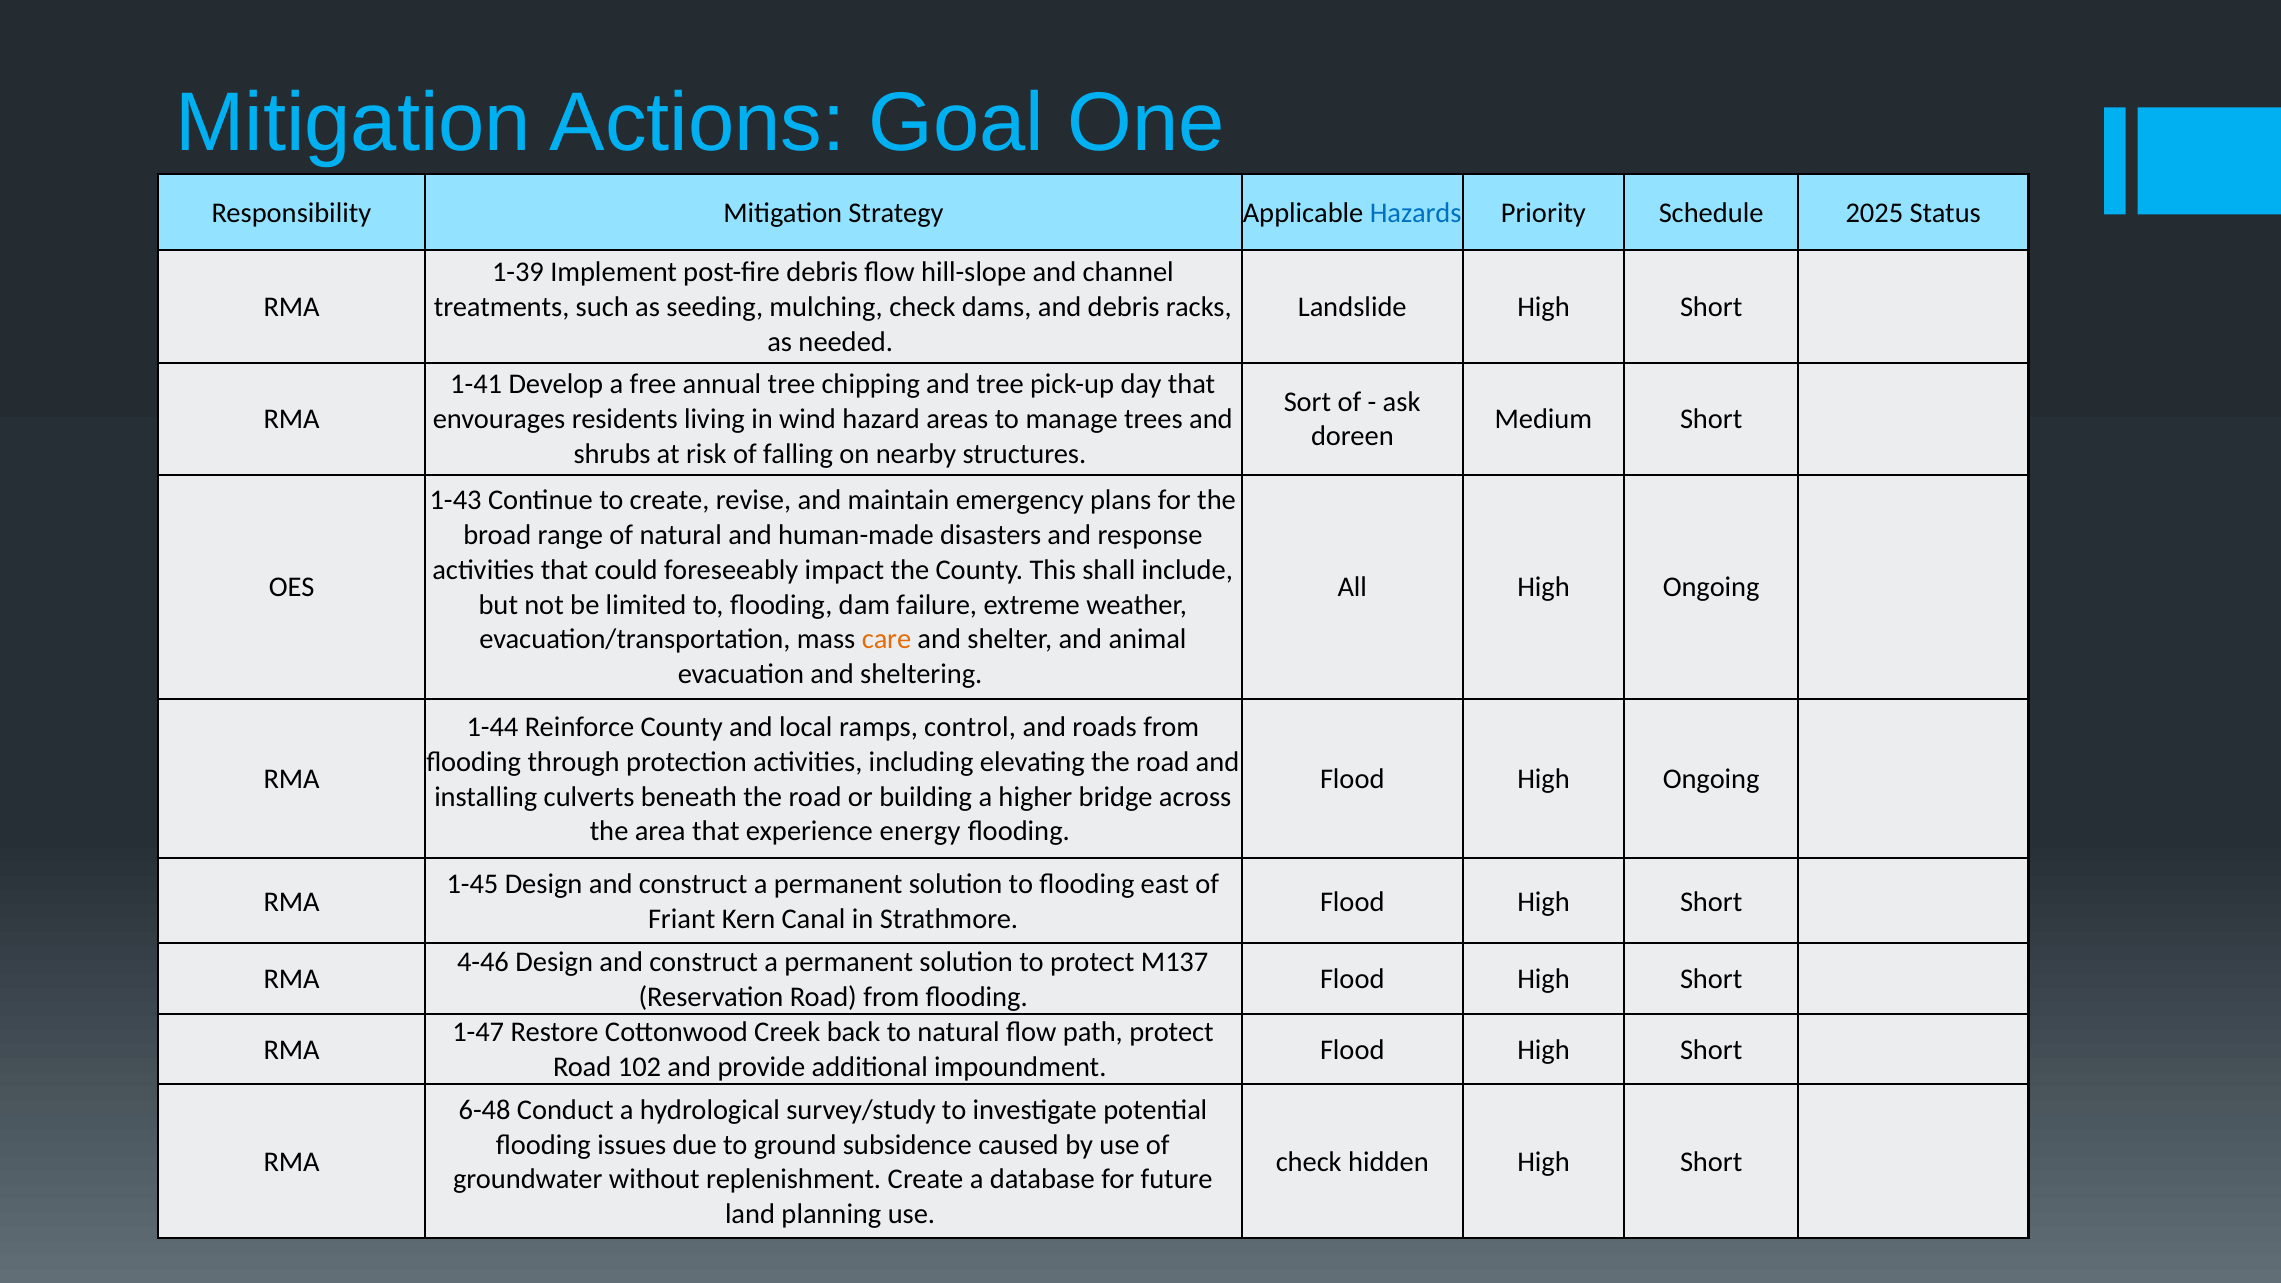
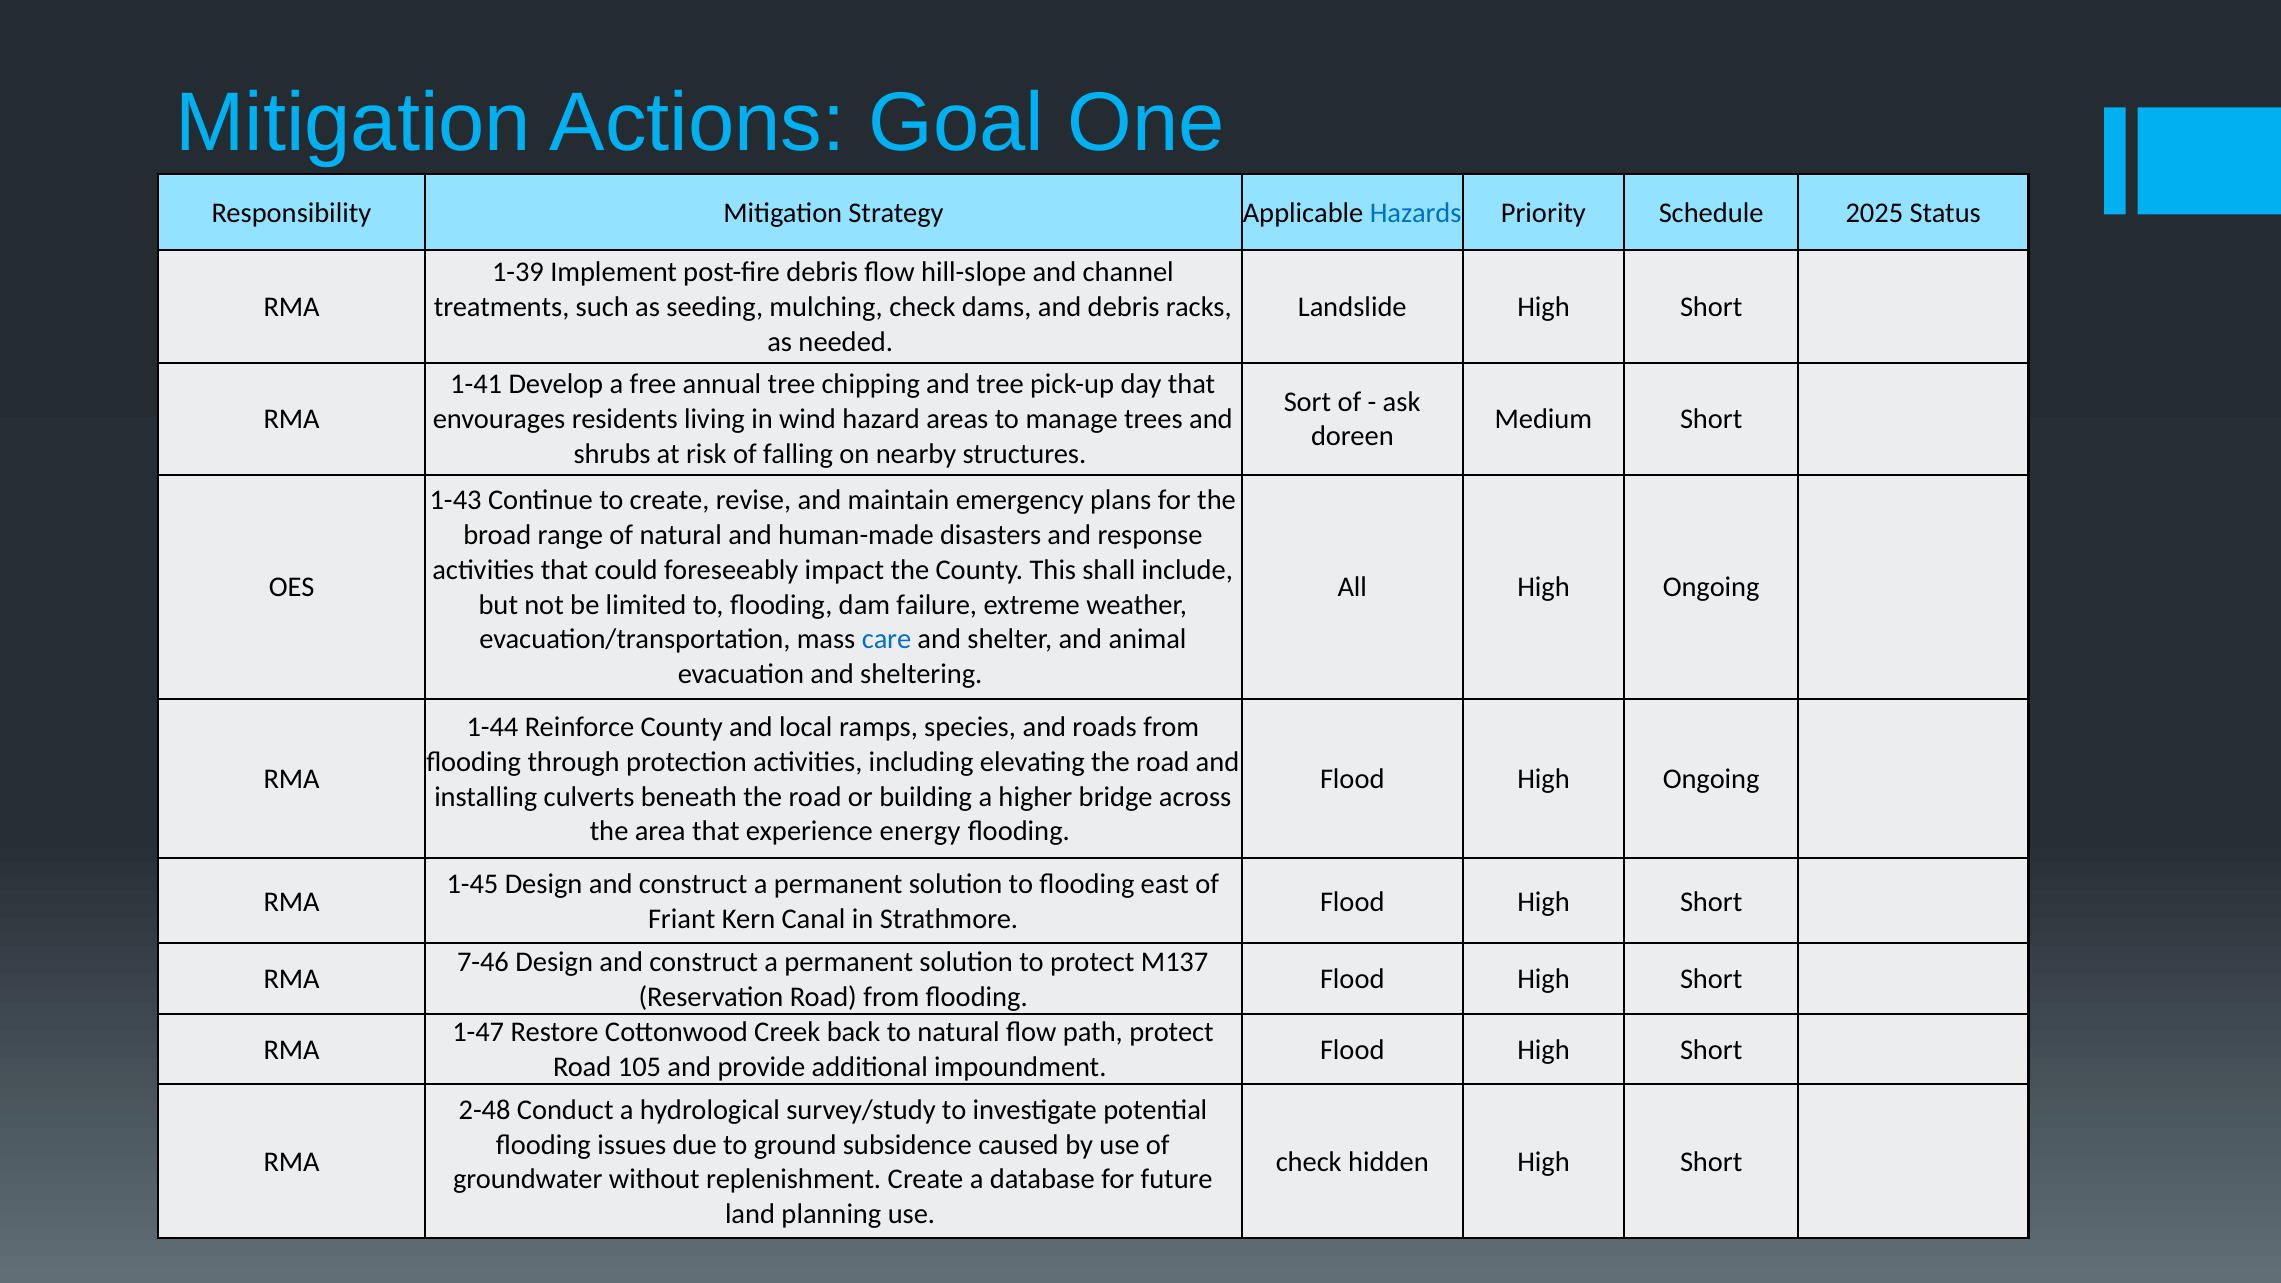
care colour: orange -> blue (887, 640)
control: control -> species (970, 727)
4-46: 4-46 -> 7-46 (483, 962)
102: 102 -> 105 (640, 1067)
6-48: 6-48 -> 2-48 (485, 1110)
